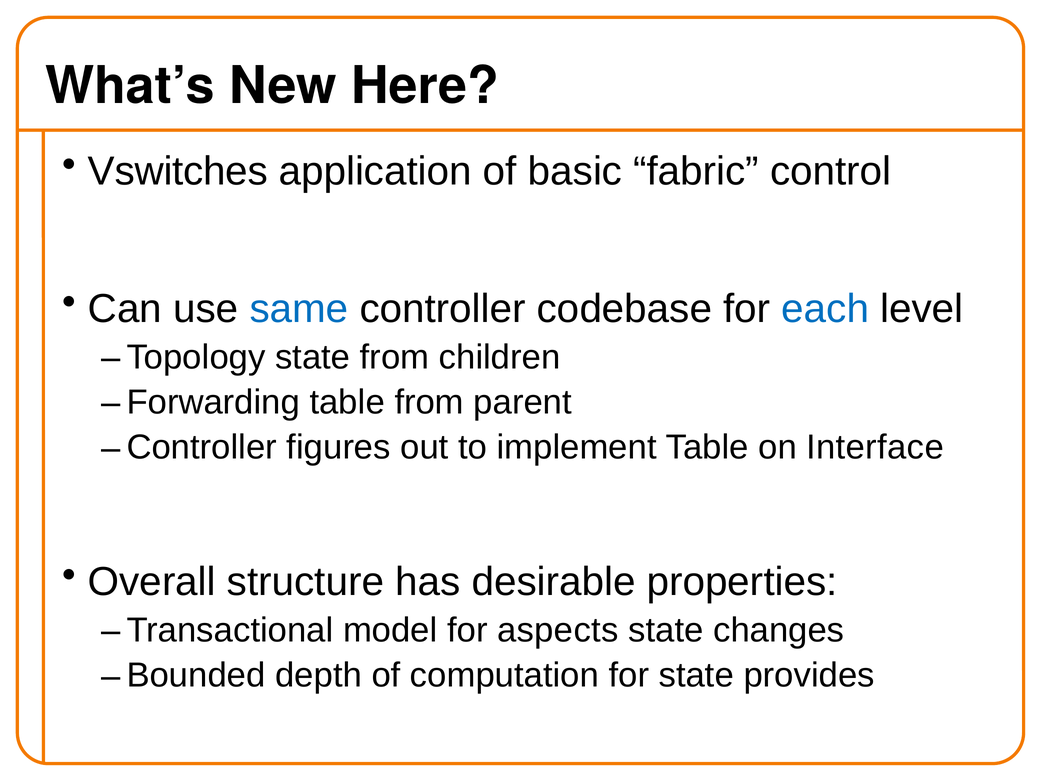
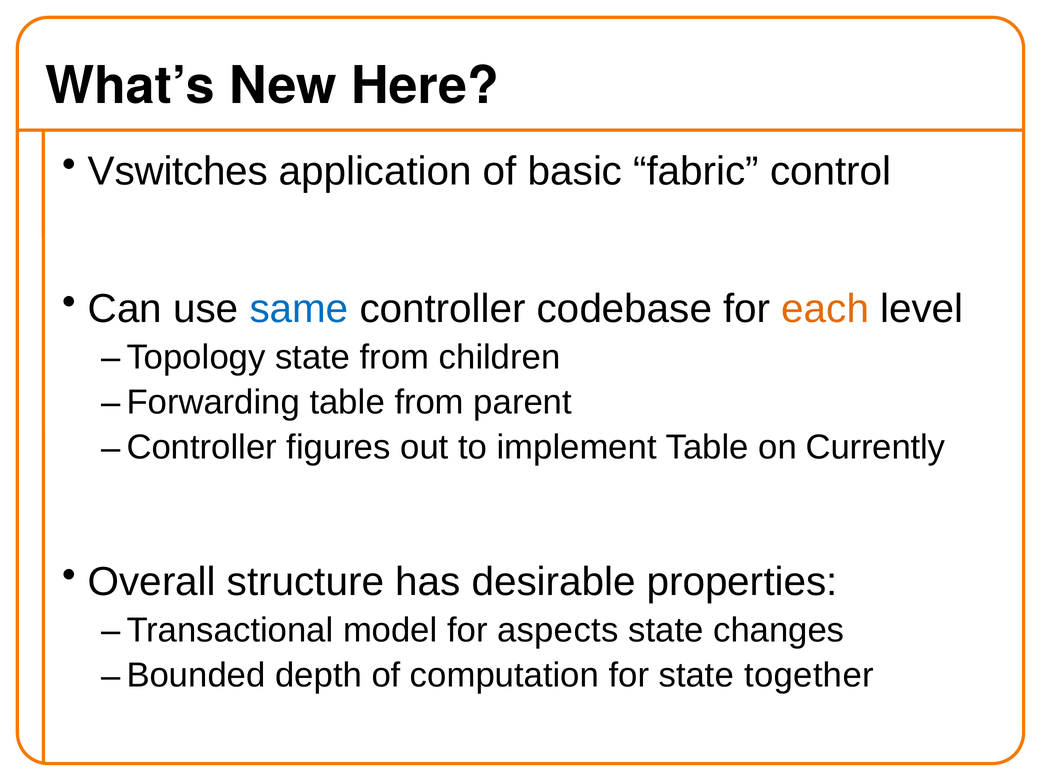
each colour: blue -> orange (825, 309)
Interface: Interface -> Currently (875, 447)
provides: provides -> together (809, 675)
